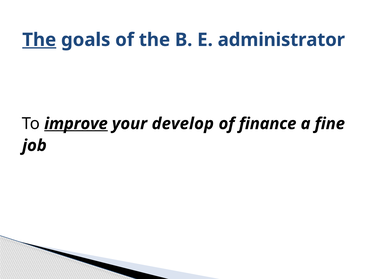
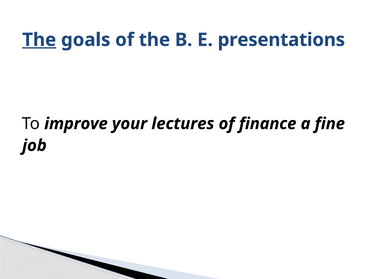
administrator: administrator -> presentations (281, 40)
improve underline: present -> none (76, 124)
develop: develop -> lectures (183, 124)
